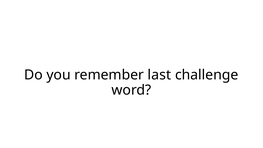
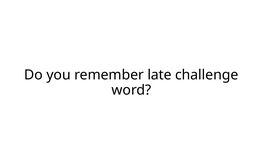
last: last -> late (159, 75)
